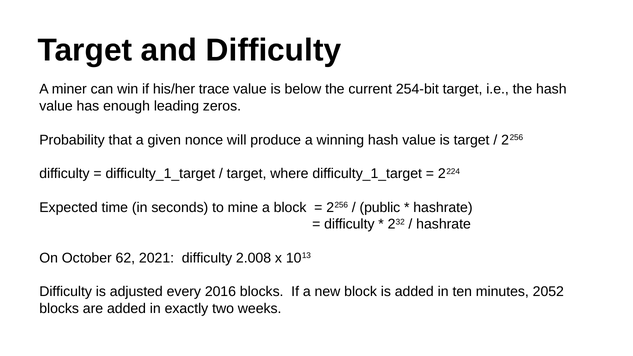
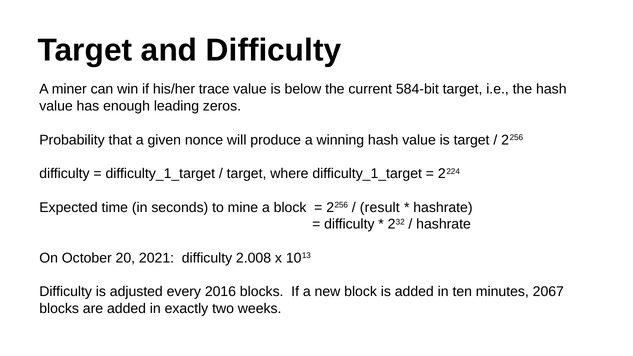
254-bit: 254-bit -> 584-bit (417, 89)
public: public -> result (380, 207)
62: 62 -> 20 (125, 258)
2052: 2052 -> 2067 (548, 292)
